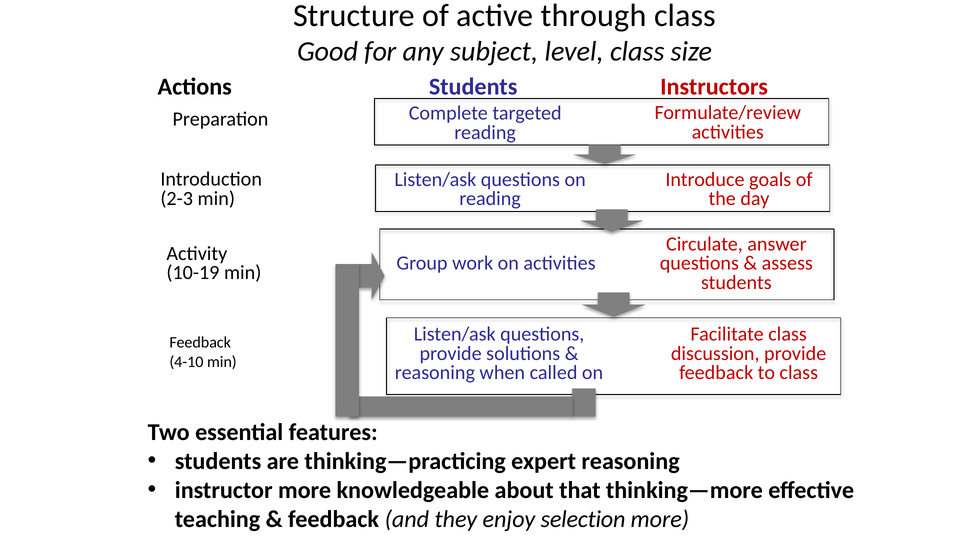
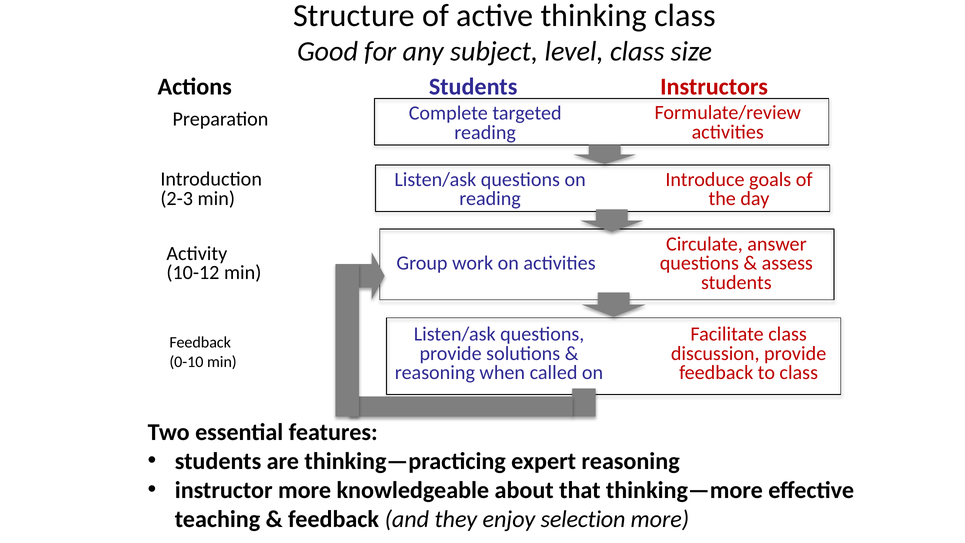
through: through -> thinking (594, 16)
10-19: 10-19 -> 10-12 (193, 273)
4-10: 4-10 -> 0-10 (186, 362)
